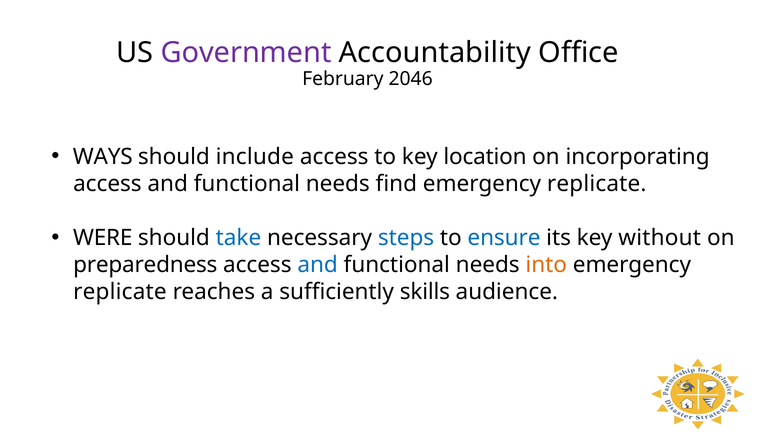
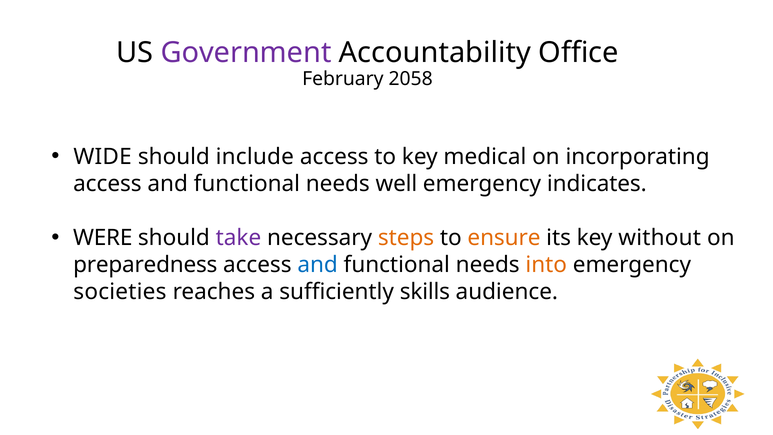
2046: 2046 -> 2058 (411, 79)
WAYS: WAYS -> WIDE (103, 157)
location: location -> medical (485, 157)
find: find -> well (396, 184)
replicate: replicate -> indicates (597, 184)
take colour: blue -> purple (238, 238)
steps colour: blue -> orange (406, 238)
ensure colour: blue -> orange (504, 238)
replicate: replicate -> societies (120, 292)
